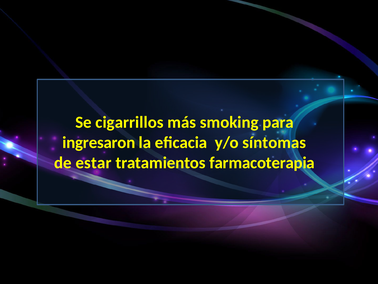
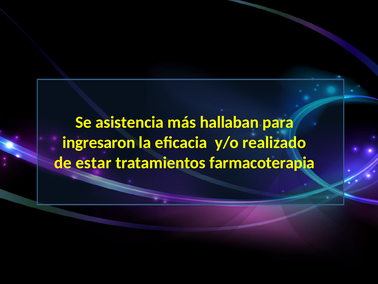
cigarrillos: cigarrillos -> asistencia (130, 122)
smoking: smoking -> hallaban (229, 122)
síntomas: síntomas -> realizado (274, 142)
